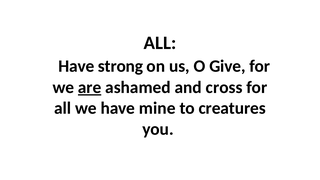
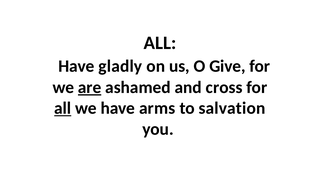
strong: strong -> gladly (120, 66)
all underline: none -> present (63, 108)
mine: mine -> arms (157, 108)
creatures: creatures -> salvation (232, 108)
